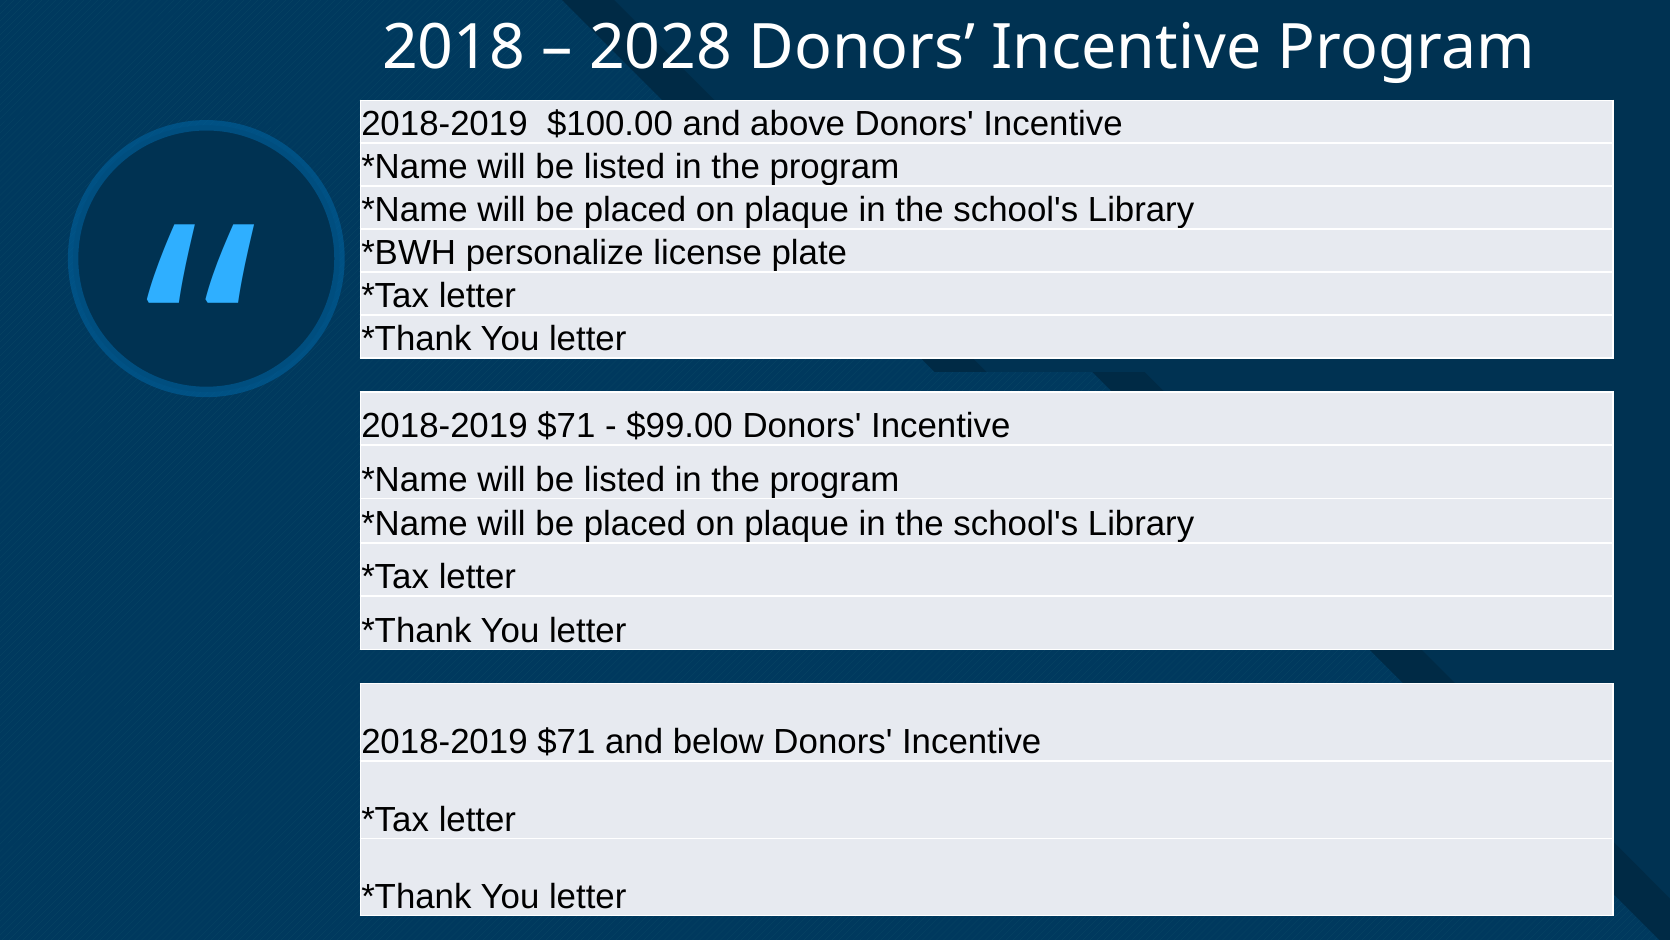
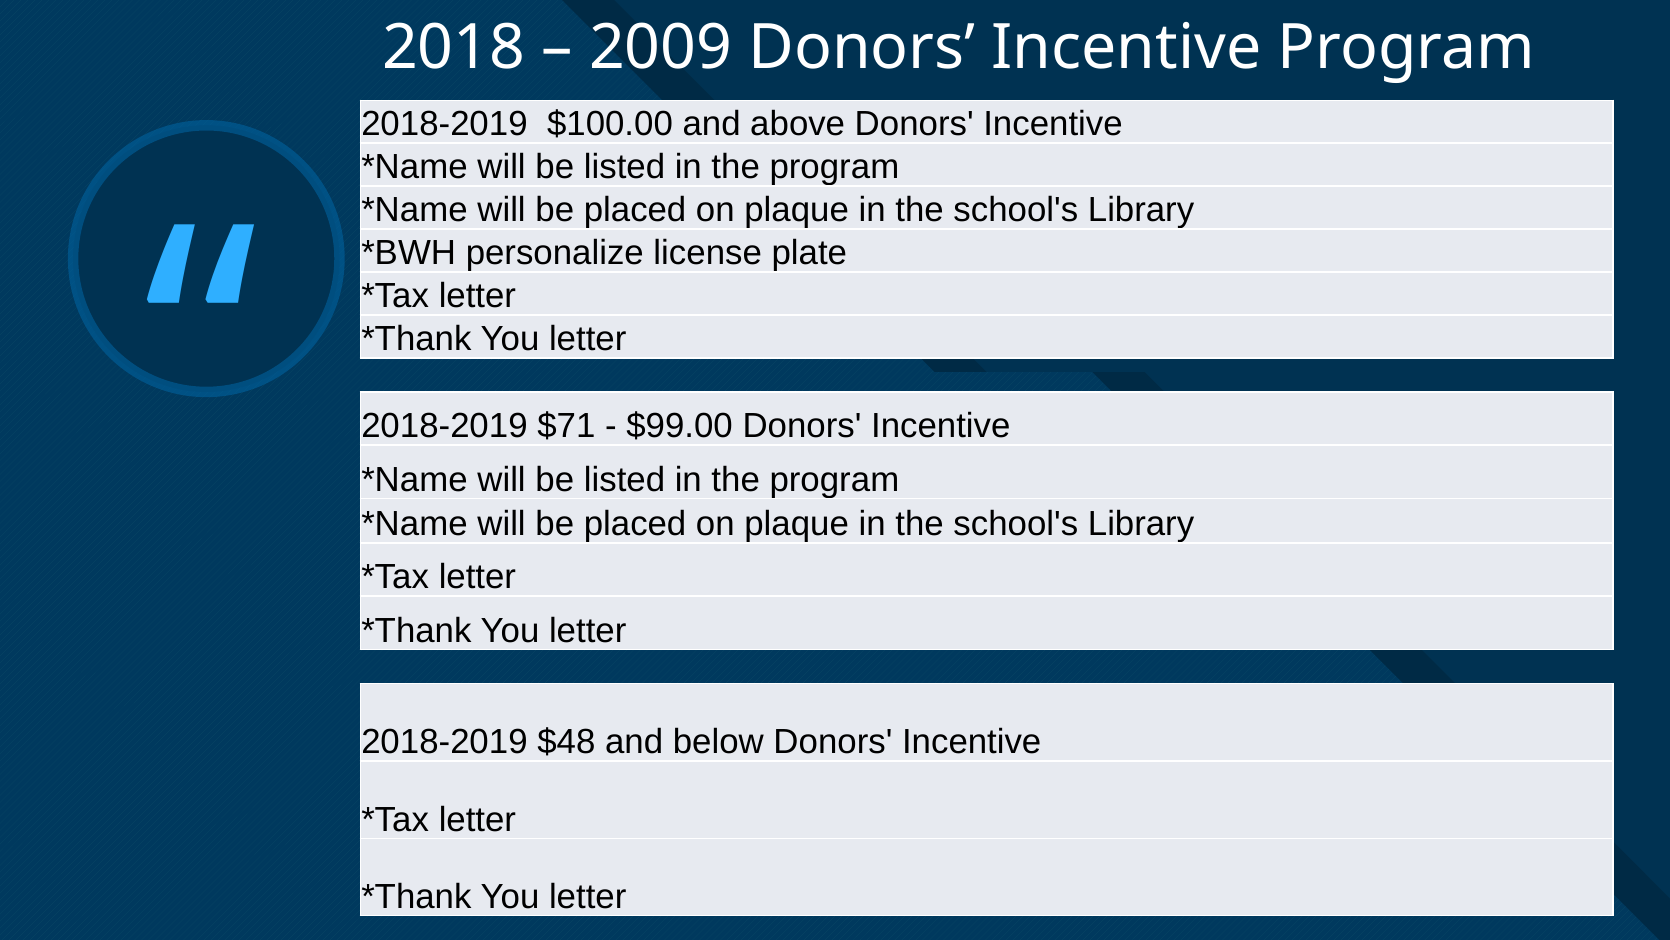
2028: 2028 -> 2009 (661, 48)
$71: $71 -> $48 (566, 742)
